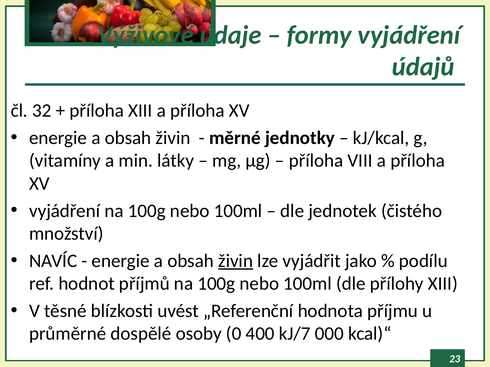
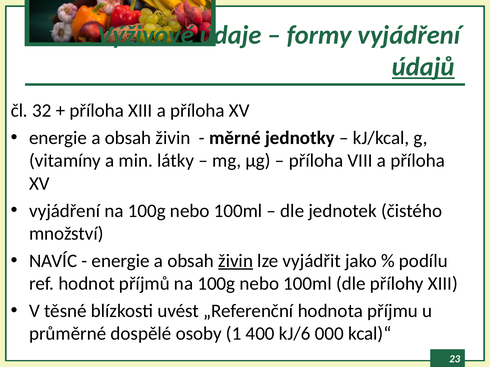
údajů underline: none -> present (423, 67)
0: 0 -> 1 (234, 334)
kJ/7: kJ/7 -> kJ/6 (295, 334)
